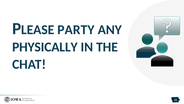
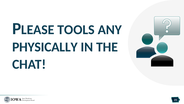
PARTY: PARTY -> TOOLS (76, 30)
